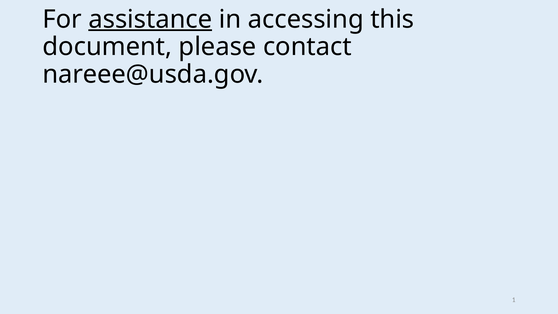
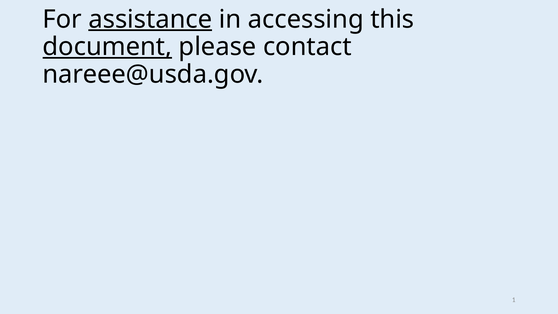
document underline: none -> present (107, 47)
